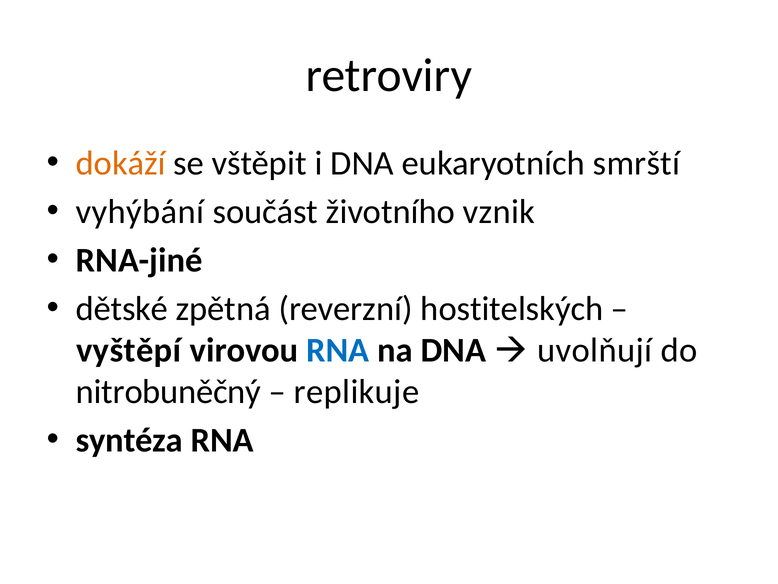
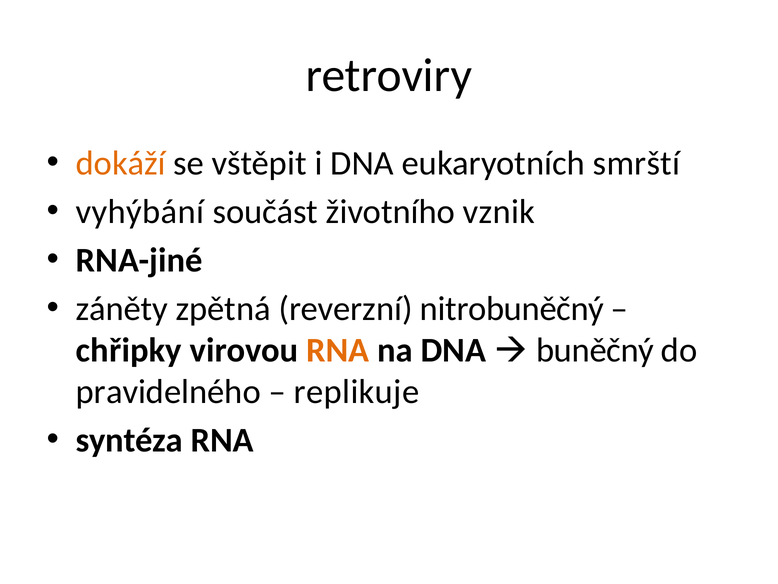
dětské: dětské -> záněty (122, 308)
hostitelských: hostitelských -> nitrobuněčný (512, 308)
vyštěpí: vyštěpí -> chřipky (129, 350)
RNA colour: blue -> orange (338, 350)
uvolňují: uvolňují -> buněčný (595, 350)
nitrobuněčný: nitrobuněčný -> pravidelného (168, 391)
